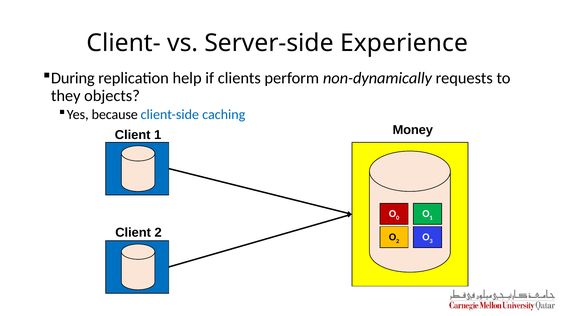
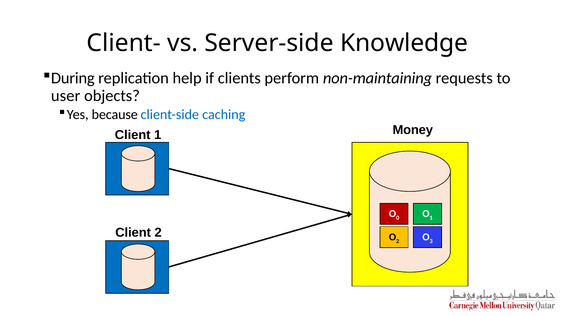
Experience: Experience -> Knowledge (404, 43)
non-dynamically: non-dynamically -> non-maintaining (377, 78)
they: they -> user (66, 96)
